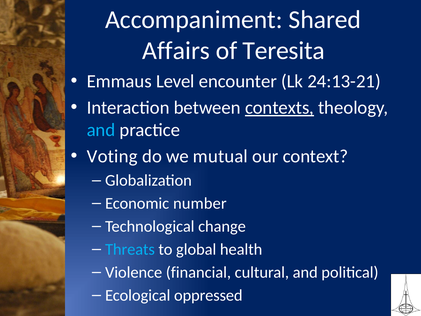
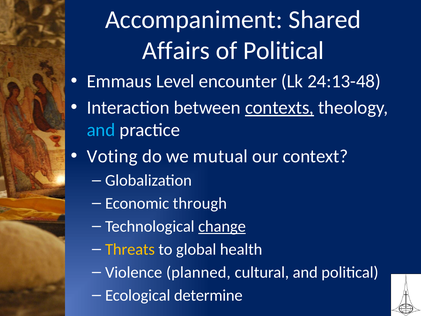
of Teresita: Teresita -> Political (284, 51)
24:13-21: 24:13-21 -> 24:13-48 (344, 81)
number: number -> through (200, 203)
change underline: none -> present (222, 226)
Threats colour: light blue -> yellow (130, 249)
financial: financial -> planned (198, 272)
oppressed: oppressed -> determine (208, 295)
